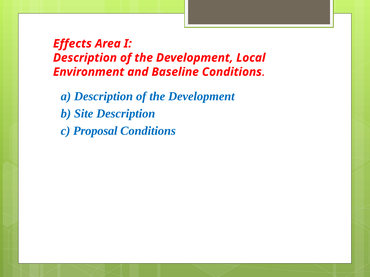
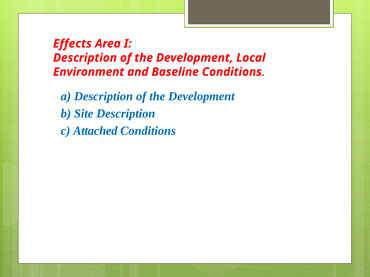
Proposal: Proposal -> Attached (95, 131)
